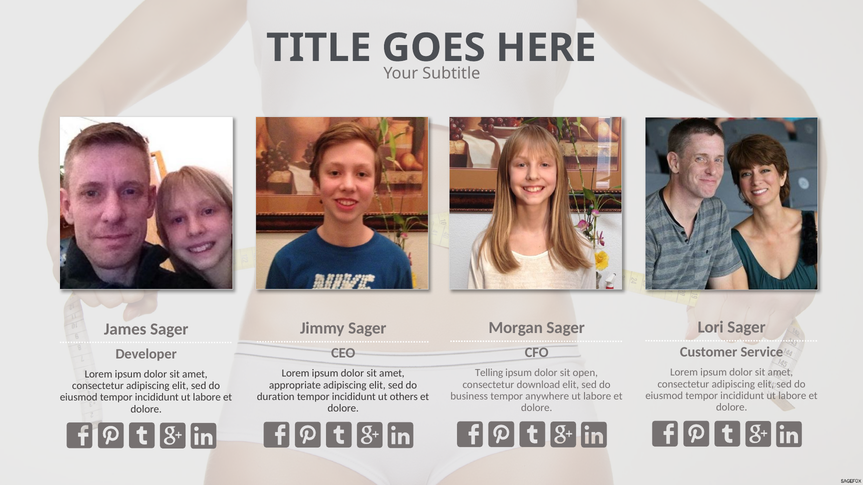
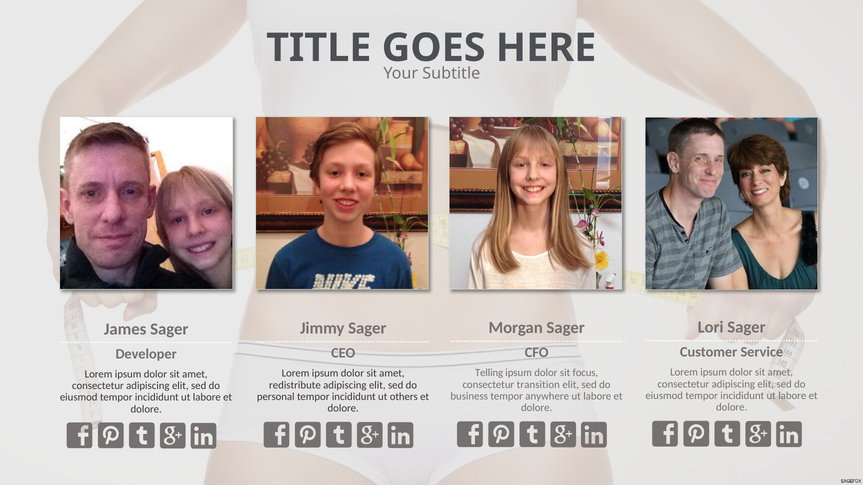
open: open -> focus (585, 373)
download: download -> transition (538, 385)
appropriate: appropriate -> redistribute (295, 385)
duration: duration -> personal (276, 397)
